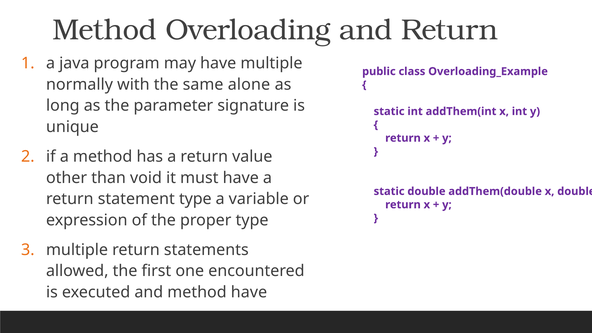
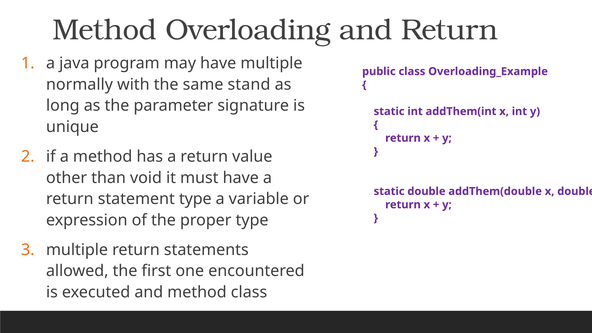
alone: alone -> stand (249, 85)
method have: have -> class (249, 292)
